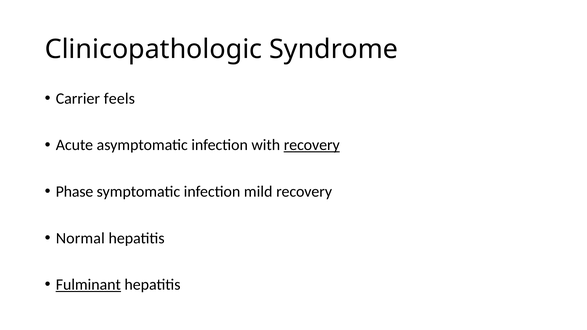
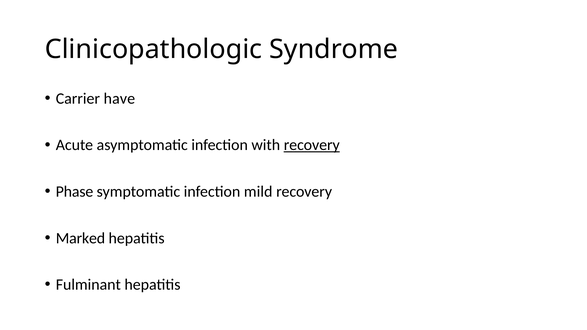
feels: feels -> have (119, 99)
Normal: Normal -> Marked (80, 238)
Fulminant underline: present -> none (88, 285)
